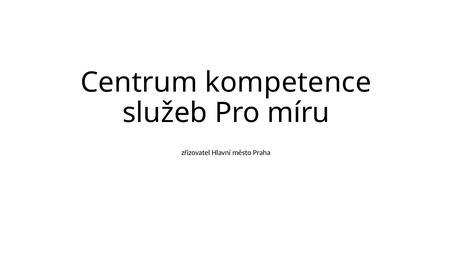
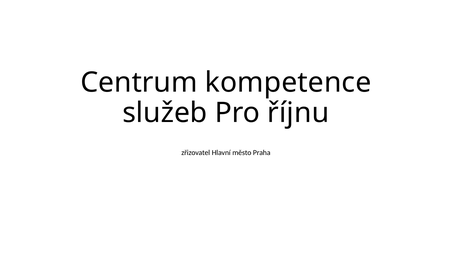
míru: míru -> říjnu (298, 113)
